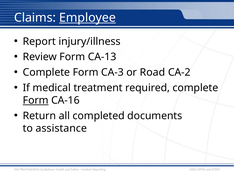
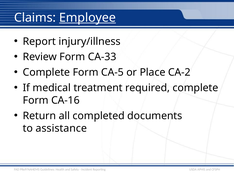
CA-13: CA-13 -> CA-33 (102, 57)
CA-3: CA-3 -> CA-5 (112, 72)
Road: Road -> Place (153, 72)
Form underline: present -> none (36, 100)
